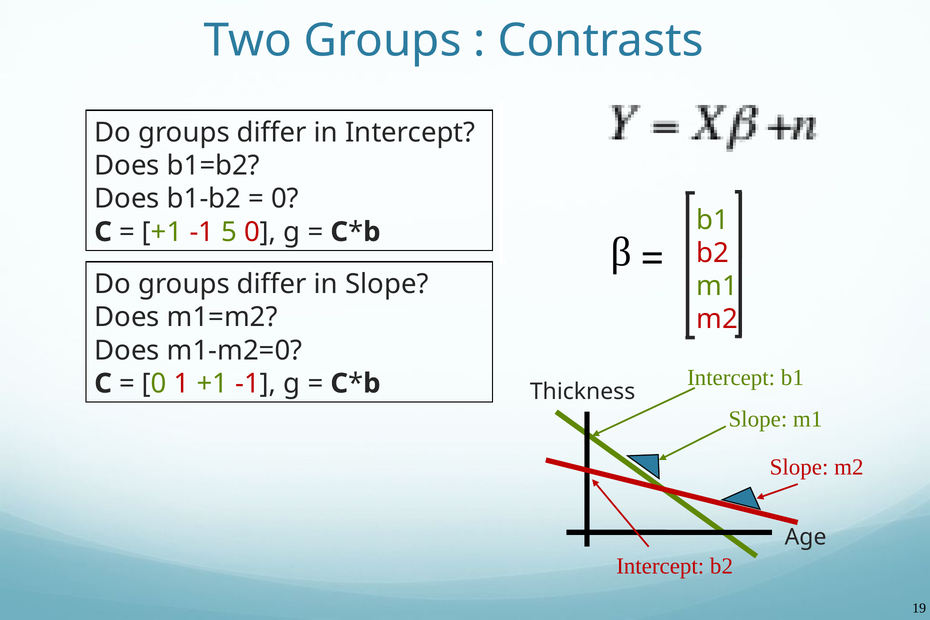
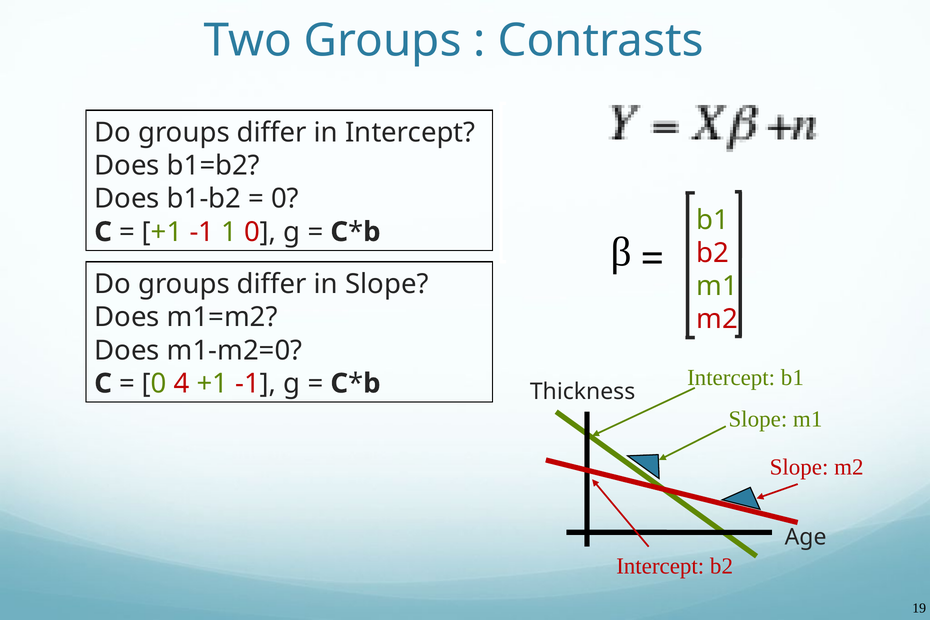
5: 5 -> 1 (229, 232)
1: 1 -> 4 (182, 383)
